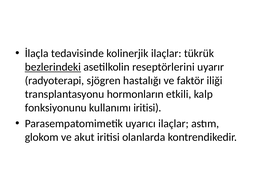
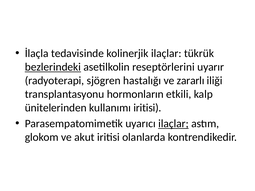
faktör: faktör -> zararlı (191, 81)
fonksiyonunu: fonksiyonunu -> ünitelerinden (56, 108)
ilaçlar underline: none -> present (173, 124)
